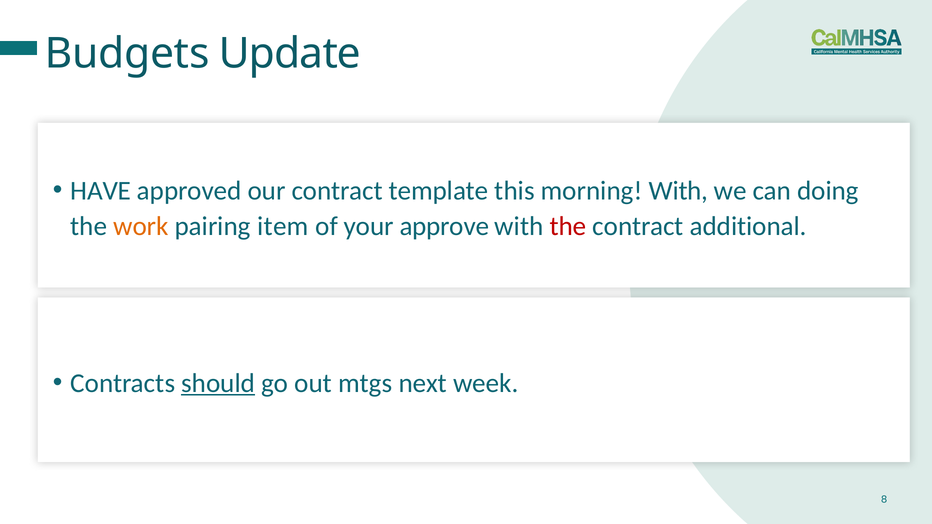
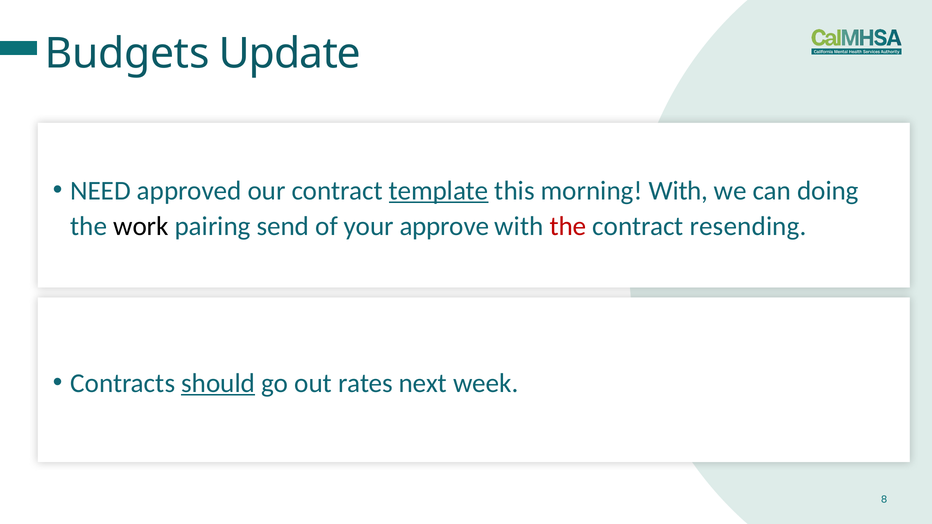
HAVE: HAVE -> NEED (101, 191)
template underline: none -> present (439, 191)
work colour: orange -> black (141, 227)
item: item -> send (283, 227)
additional: additional -> resending (748, 227)
mtgs: mtgs -> rates (365, 383)
